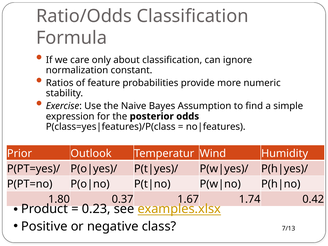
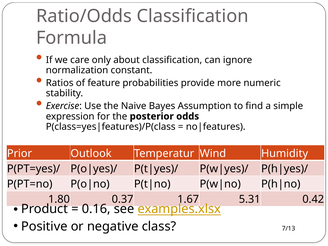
1.74: 1.74 -> 5.31 (250, 199)
0.23: 0.23 -> 0.16 (96, 209)
